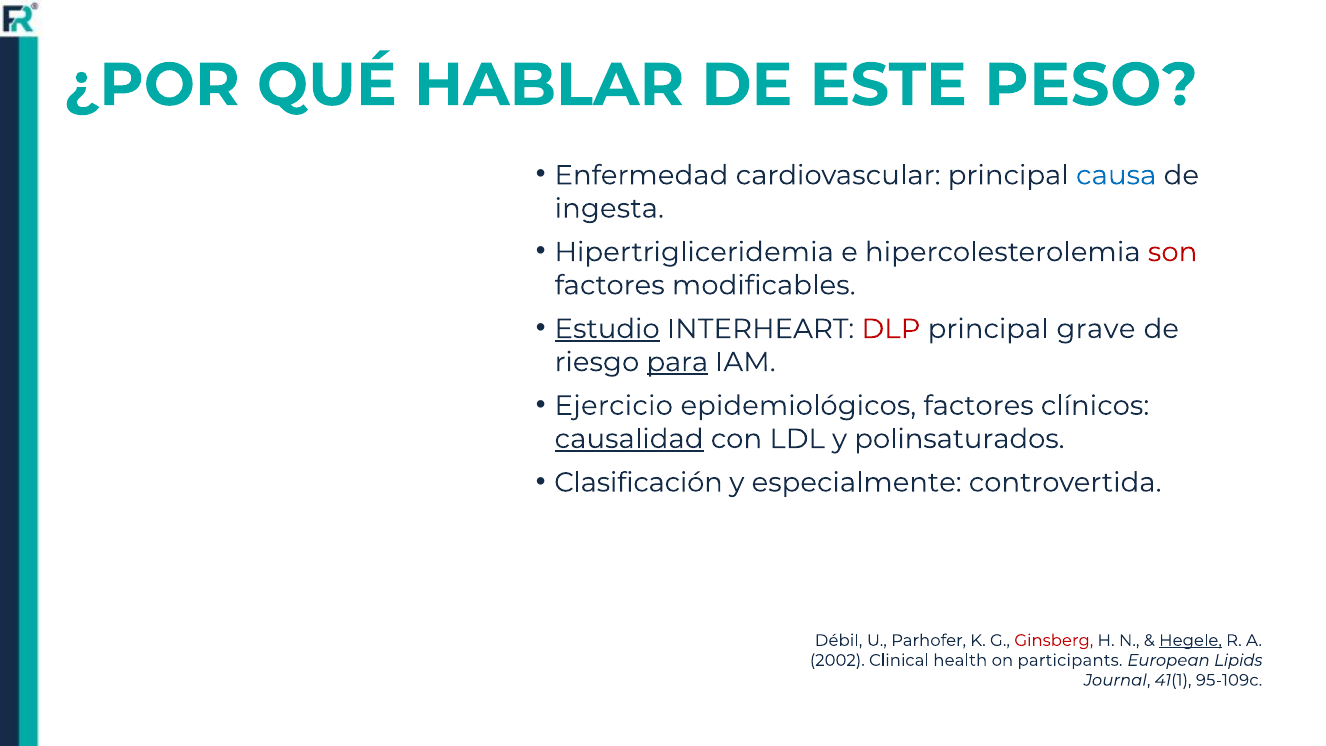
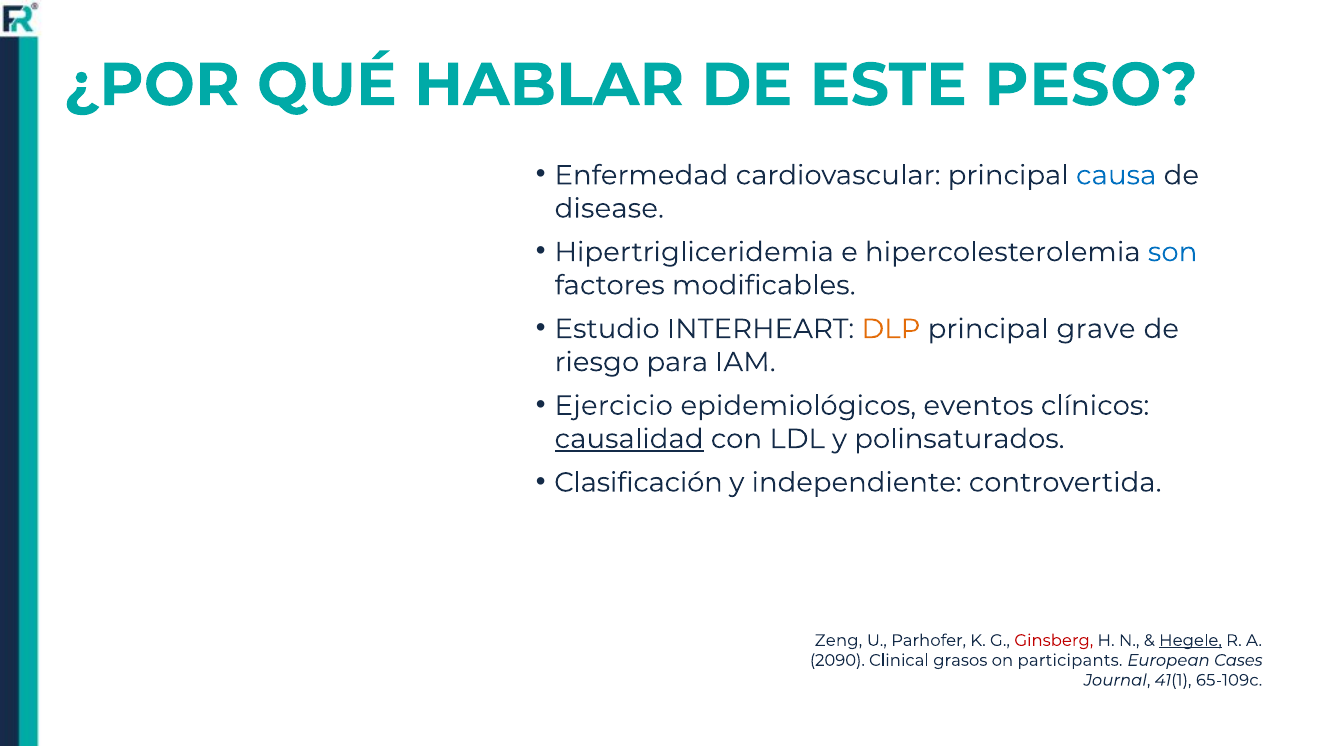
ingesta: ingesta -> disease (609, 208)
son colour: red -> blue (1173, 252)
Estudio underline: present -> none (607, 329)
DLP colour: red -> orange (891, 329)
para underline: present -> none (677, 362)
epidemiológicos factores: factores -> eventos (978, 406)
especialmente: especialmente -> independiente (857, 482)
Débil: Débil -> Zeng (838, 640)
2002: 2002 -> 2090 (837, 660)
health: health -> grasos (960, 660)
Lipids: Lipids -> Cases (1238, 660)
95-109c: 95-109c -> 65-109c (1229, 680)
